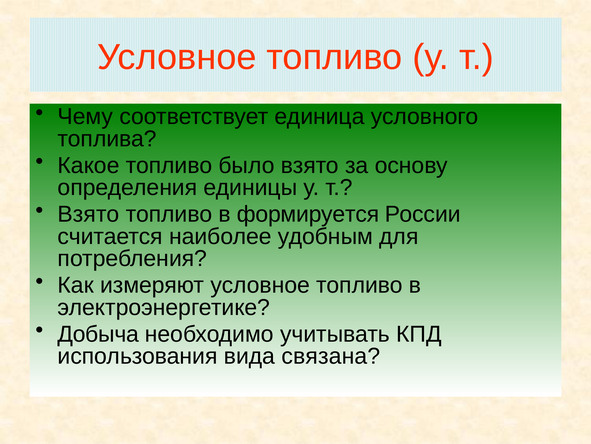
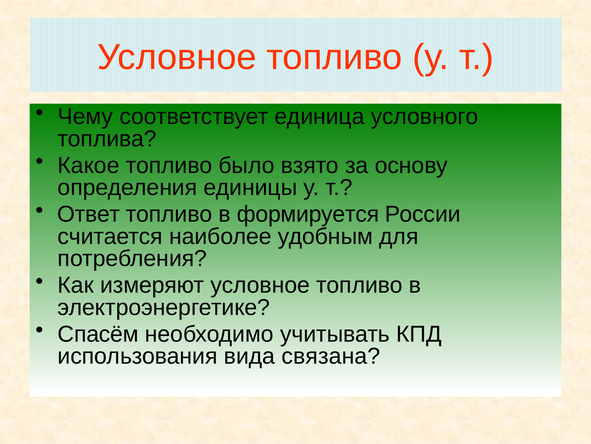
Взято: Взято -> Ответ (89, 214)
Добыча: Добыча -> Спасём (98, 334)
